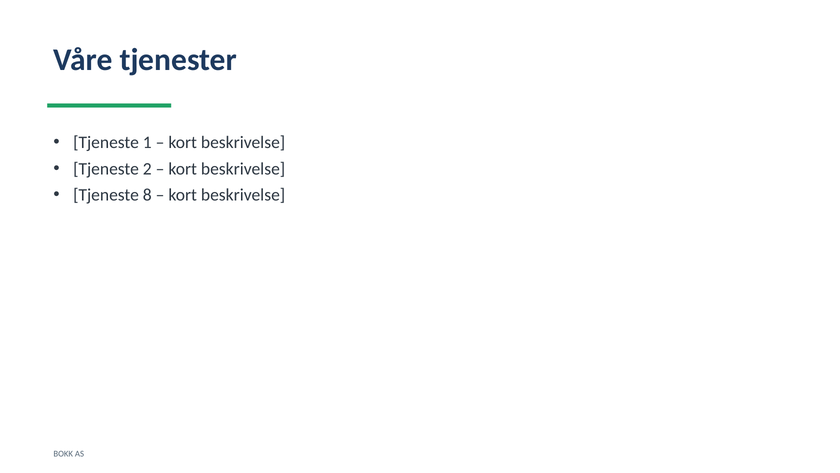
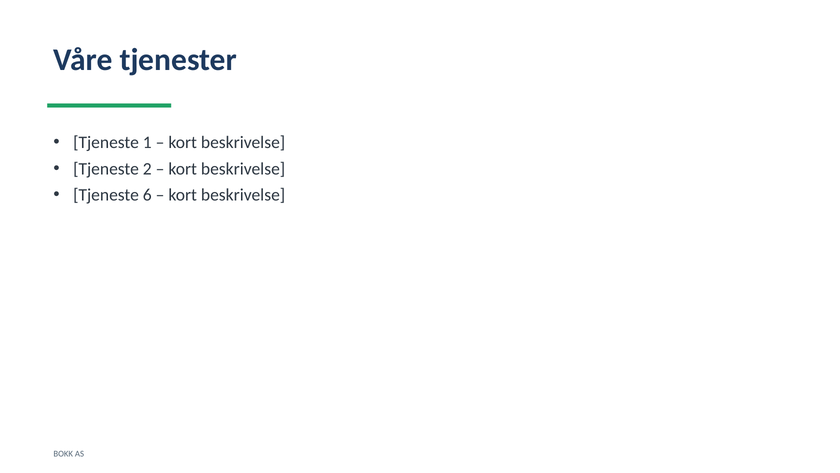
8: 8 -> 6 (147, 195)
